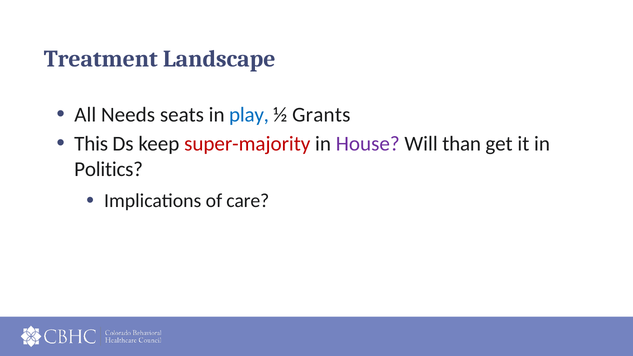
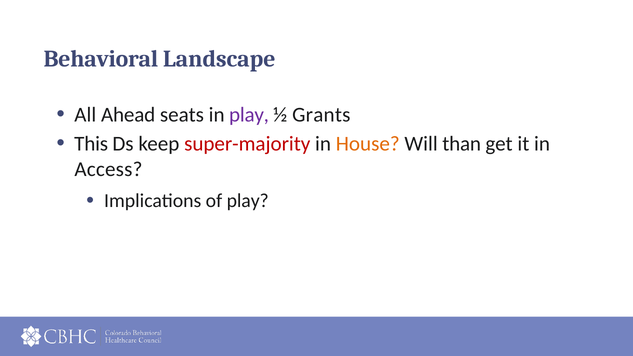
Treatment: Treatment -> Behavioral (101, 59)
Needs: Needs -> Ahead (128, 115)
play colour: blue -> purple (249, 115)
House colour: purple -> orange (368, 144)
Politics: Politics -> Access (108, 169)
of care: care -> play (248, 201)
